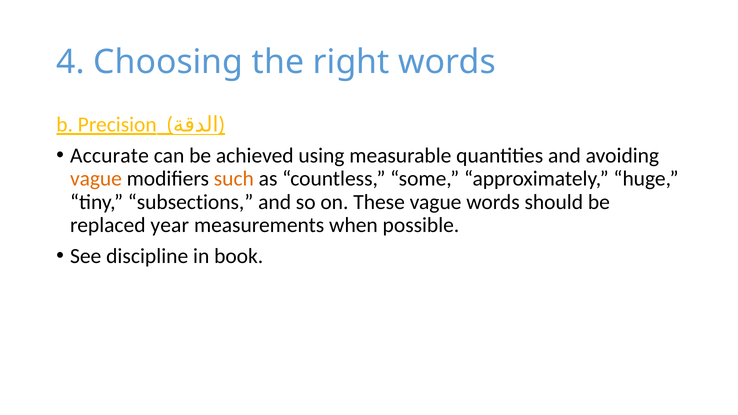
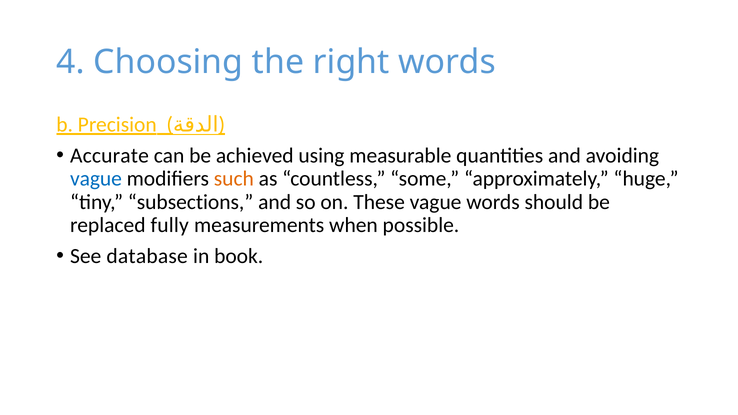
vague colour: orange -> blue (96, 179)
year: year -> fully (170, 225)
discipline: discipline -> database (147, 256)
